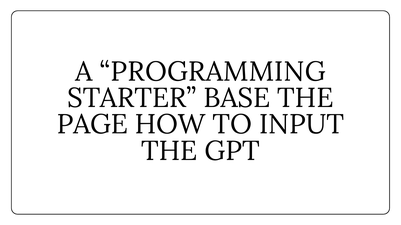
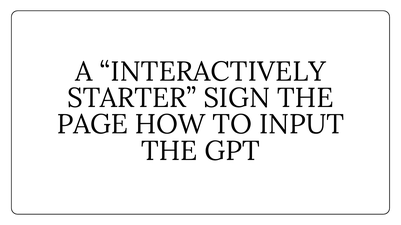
PROGRAMMING: PROGRAMMING -> INTERACTIVELY (213, 72)
BASE: BASE -> SIGN (237, 98)
